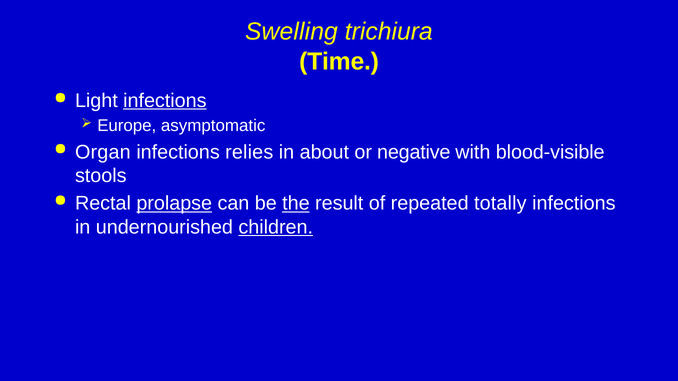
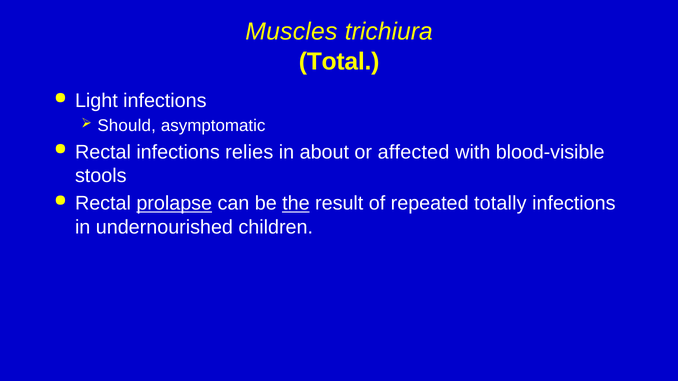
Swelling: Swelling -> Muscles (291, 32)
Time: Time -> Total (339, 61)
infections underline: present -> none (165, 101)
Europe: Europe -> Should (127, 126)
Organ: Organ -> Rectal (103, 152)
negative: negative -> affected (414, 152)
children underline: present -> none (276, 227)
